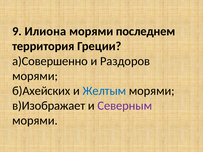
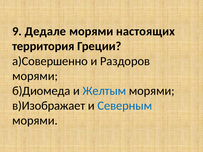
Илиона: Илиона -> Дедале (45, 31)
последнем: последнем -> настоящих (145, 31)
б)Ахейских: б)Ахейских -> б)Диомеда (41, 91)
Северным colour: purple -> blue (125, 106)
